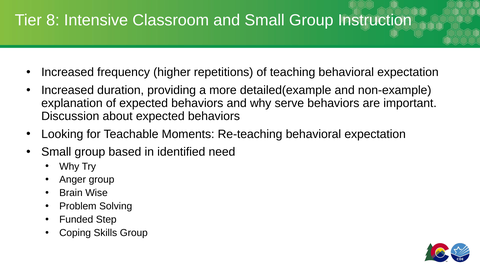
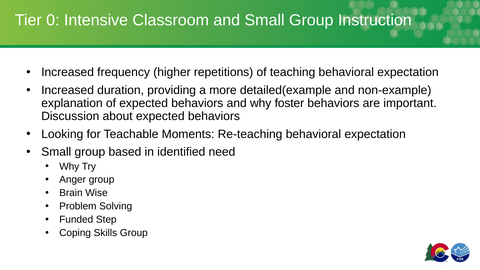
8: 8 -> 0 (53, 20)
serve: serve -> foster (289, 103)
